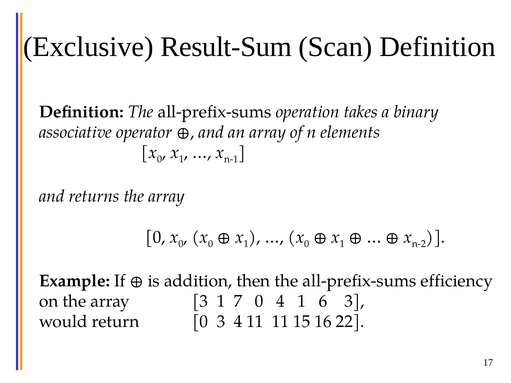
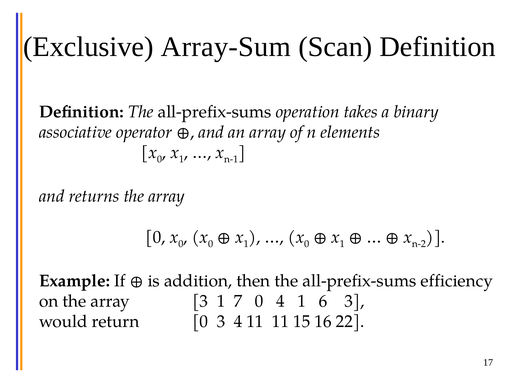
Result-Sum: Result-Sum -> Array-Sum (226, 47)
